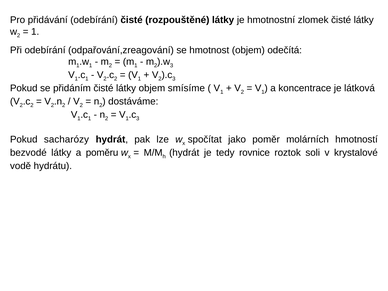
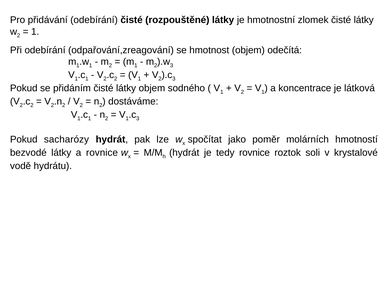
smísíme: smísíme -> sodného (186, 88)
a poměru: poměru -> rovnice (102, 153)
